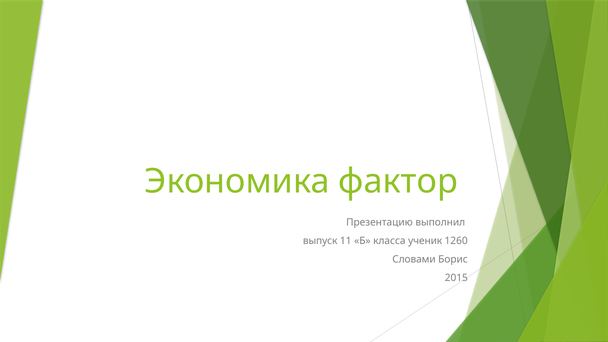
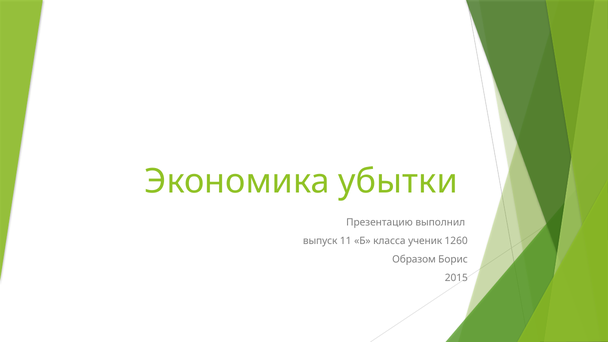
фактор: фактор -> убытки (398, 182)
Словами: Словами -> Образом (414, 260)
